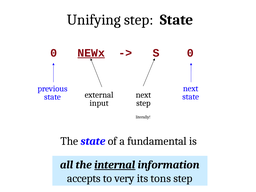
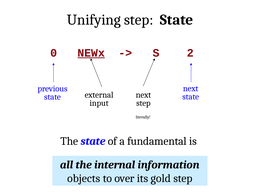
S 0: 0 -> 2 (190, 53)
internal underline: present -> none (115, 165)
accepts: accepts -> objects (84, 178)
very: very -> over (124, 178)
tons: tons -> gold (161, 178)
